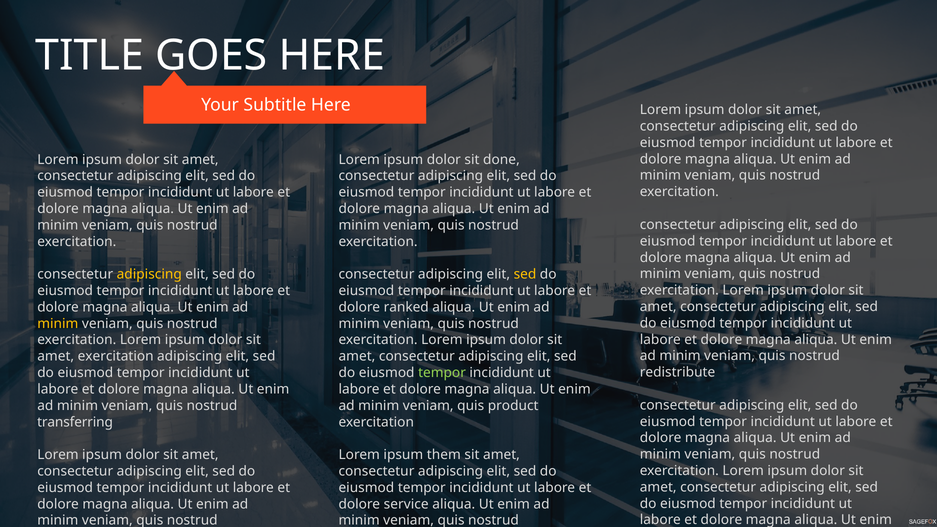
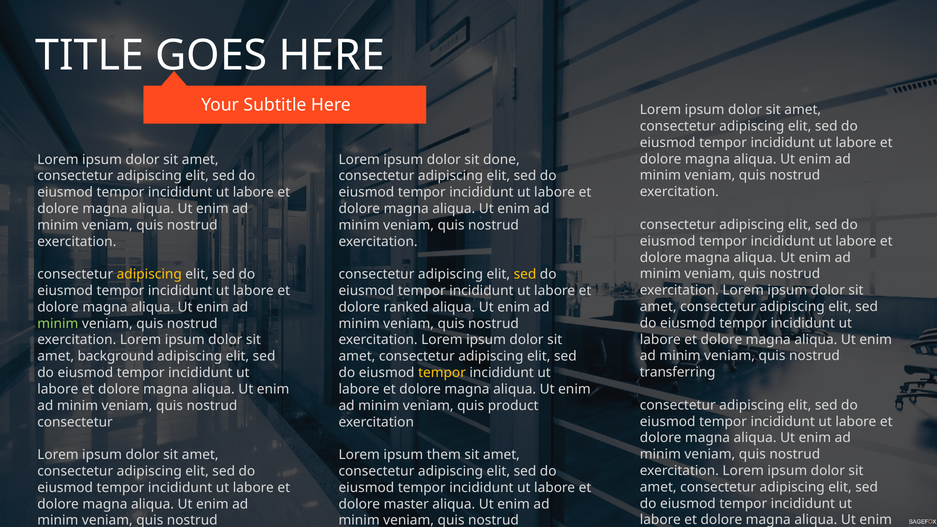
minim colour: yellow -> light green (58, 324)
amet exercitation: exercitation -> background (116, 356)
redistribute: redistribute -> transferring (678, 372)
tempor colour: light green -> yellow (442, 373)
transferring: transferring -> consectetur (75, 422)
service: service -> master (406, 504)
